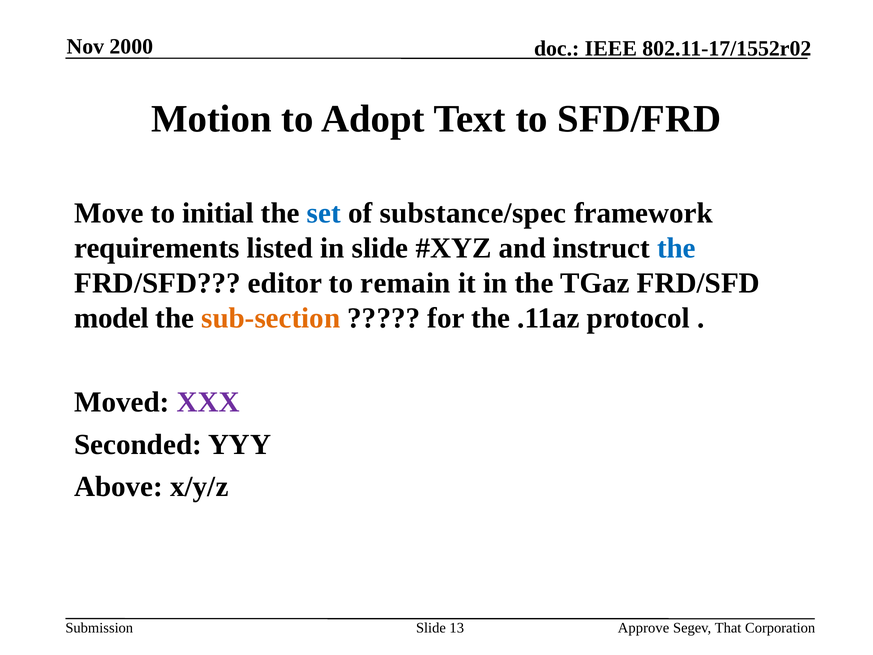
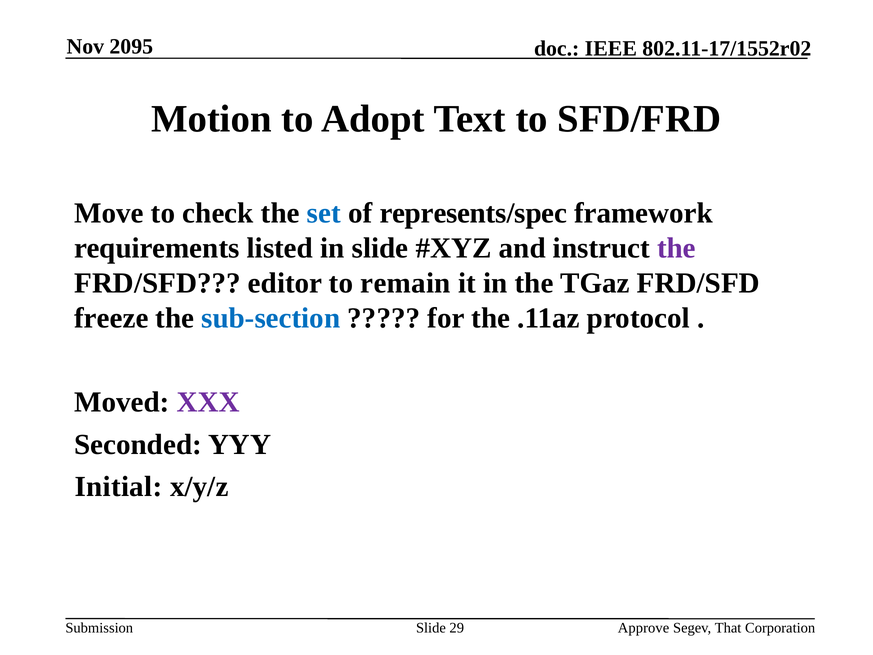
2000: 2000 -> 2095 (131, 46)
initial: initial -> check (218, 213)
substance/spec: substance/spec -> represents/spec (473, 213)
the colour: blue -> purple (676, 248)
model: model -> freeze (111, 318)
sub-section colour: orange -> blue (271, 318)
Above: Above -> Initial (119, 487)
13: 13 -> 29 (457, 628)
